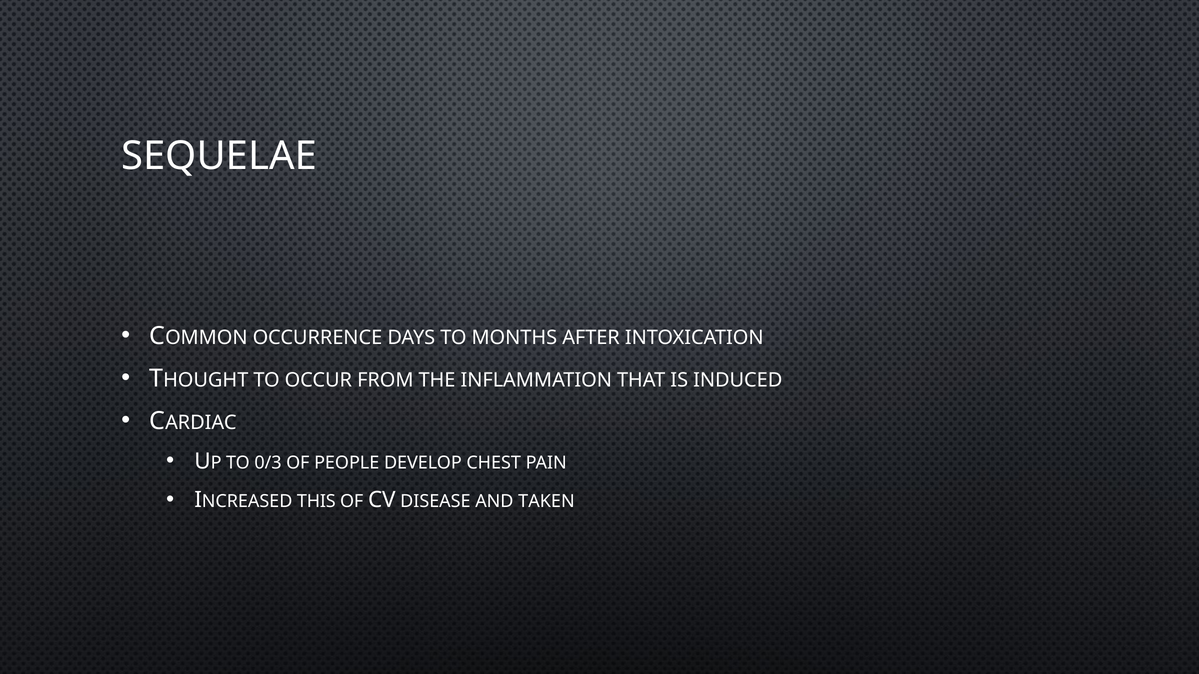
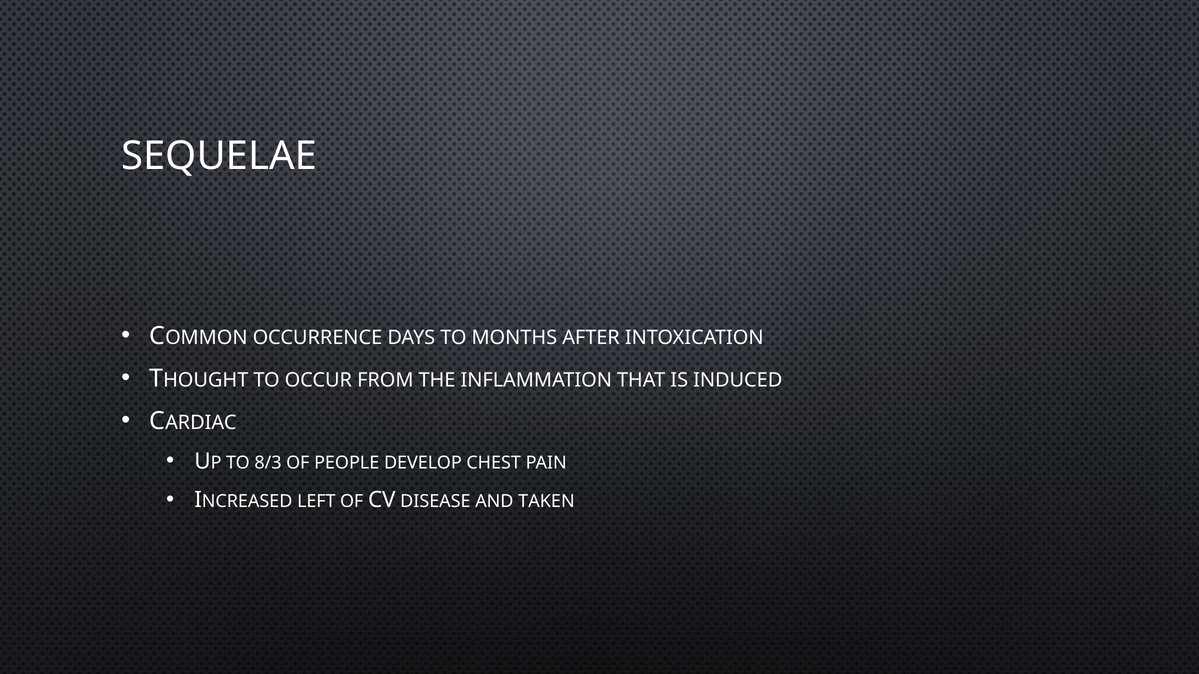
0/3: 0/3 -> 8/3 (268, 463)
THIS: THIS -> LEFT (316, 502)
